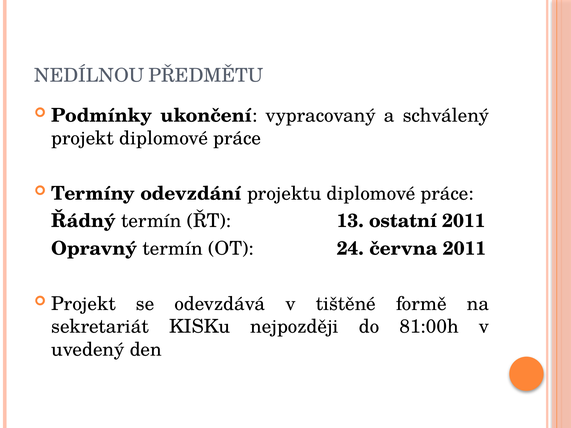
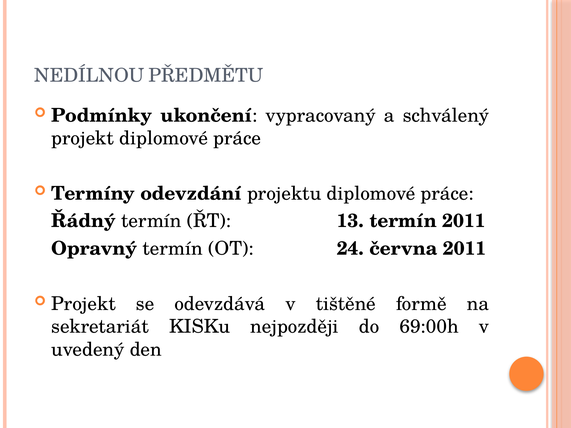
13 ostatní: ostatní -> termín (403, 221)
81:00h: 81:00h -> 69:00h (429, 327)
